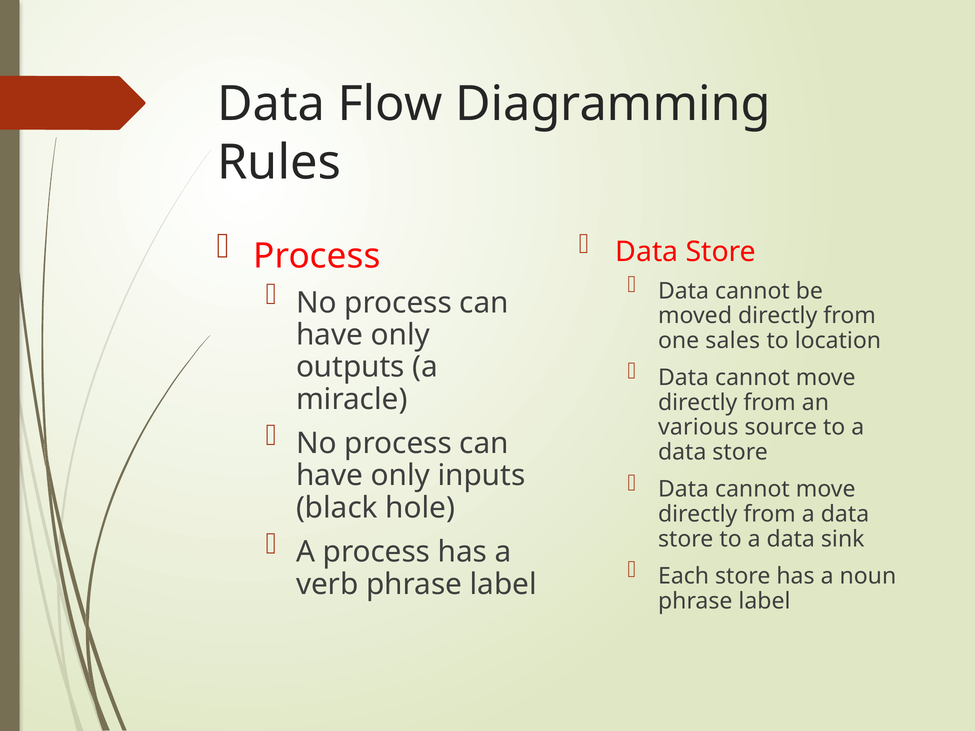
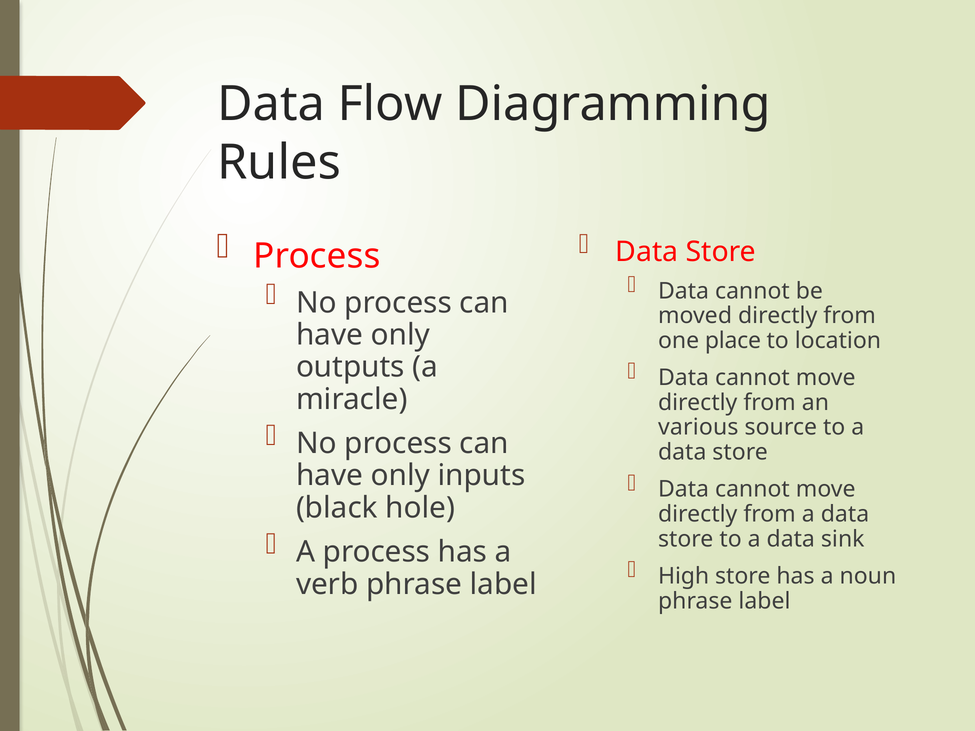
sales: sales -> place (733, 341)
Each: Each -> High (684, 576)
